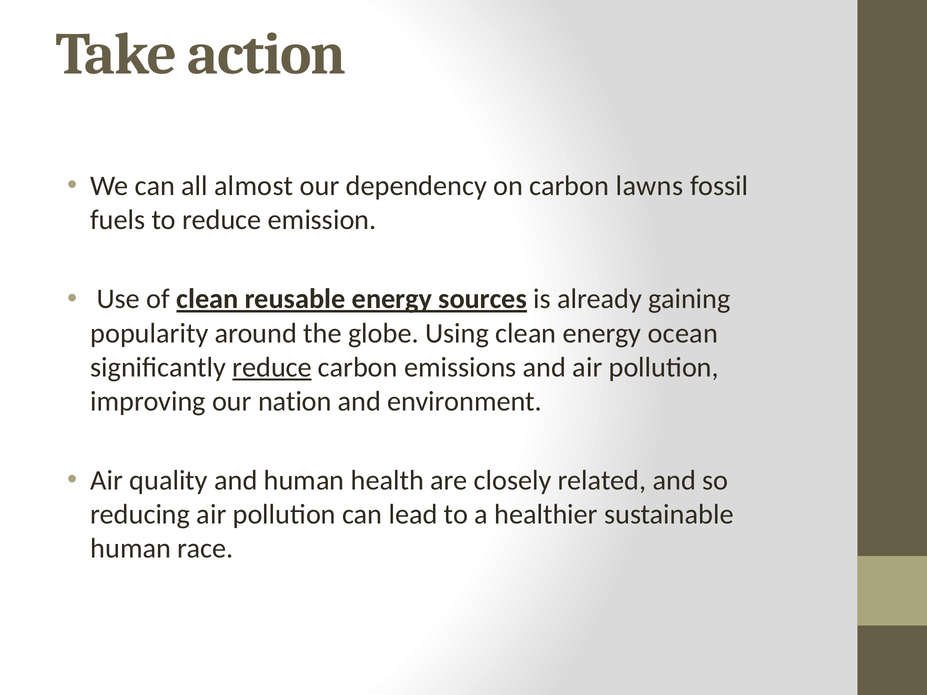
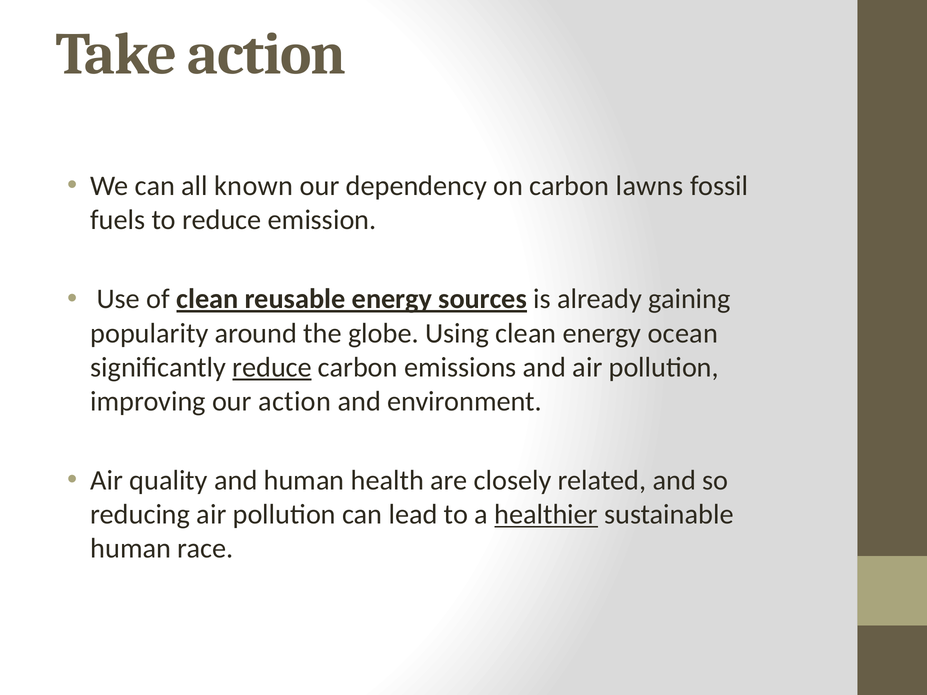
almost: almost -> known (254, 186)
our nation: nation -> action (295, 401)
healthier underline: none -> present (546, 515)
